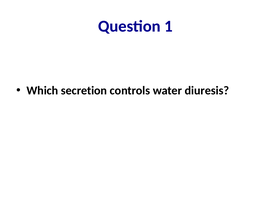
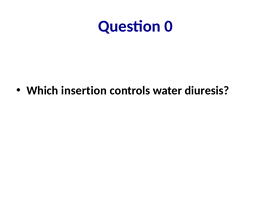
1: 1 -> 0 (169, 26)
secretion: secretion -> insertion (84, 91)
